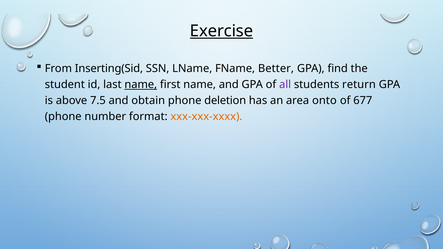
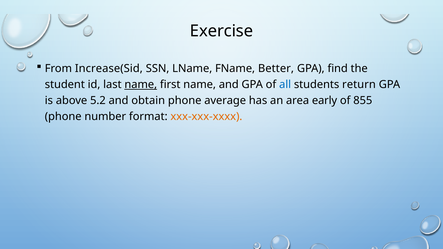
Exercise underline: present -> none (222, 31)
Inserting(Sid: Inserting(Sid -> Increase(Sid (109, 69)
all colour: purple -> blue (285, 85)
7.5: 7.5 -> 5.2 (98, 101)
deletion: deletion -> average (225, 101)
onto: onto -> early (325, 101)
677: 677 -> 855 (363, 101)
